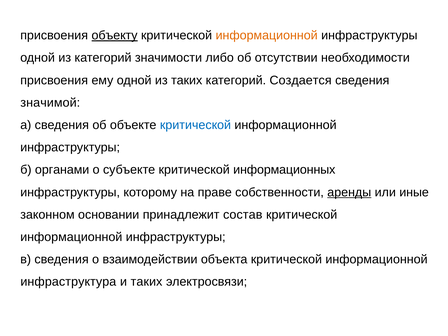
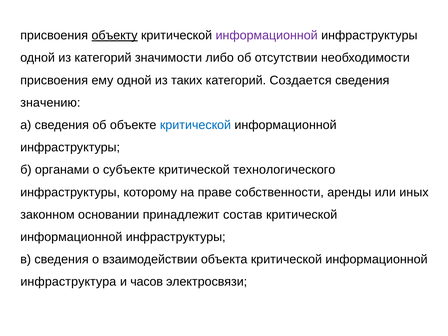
информационной colour: orange -> purple (267, 35)
значимой: значимой -> значению (50, 103)
информационных: информационных -> технологического (284, 170)
аренды underline: present -> none (349, 192)
иные: иные -> иных (414, 192)
и таких: таких -> часов (147, 282)
